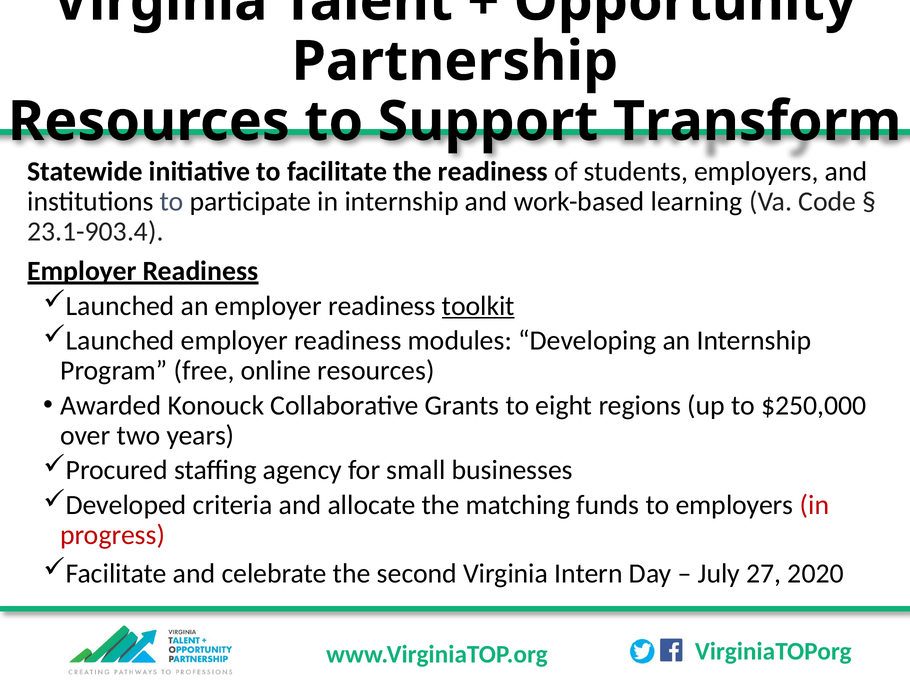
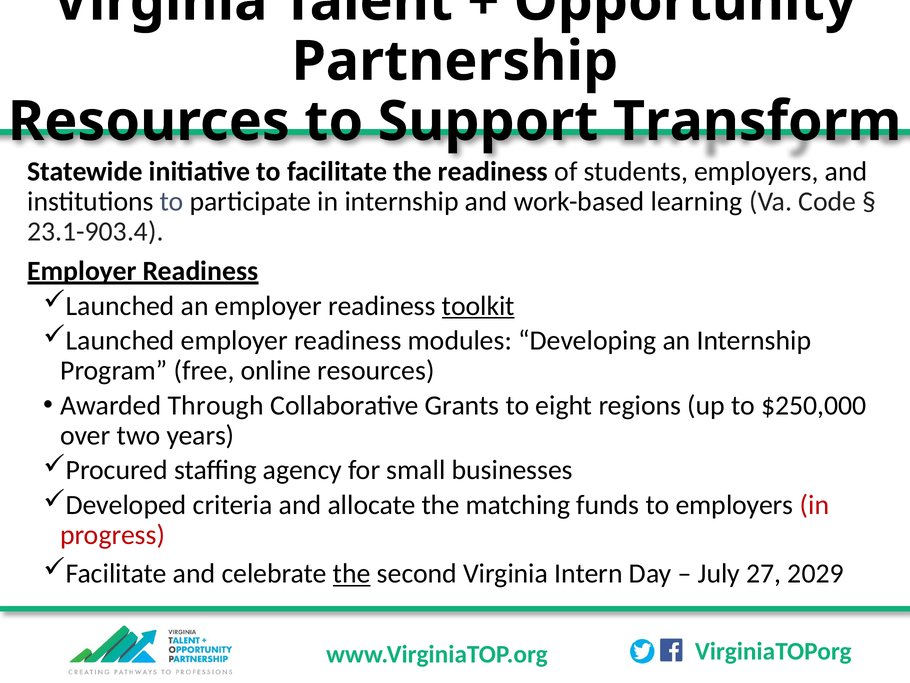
Konouck: Konouck -> Through (216, 405)
the underline: none -> present (352, 573)
2020: 2020 -> 2029 (816, 573)
